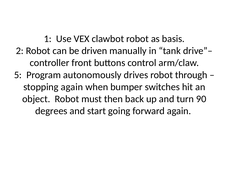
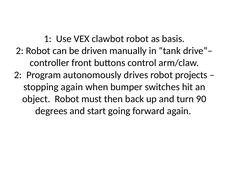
5: 5 -> 2 (18, 75)
through: through -> projects (191, 75)
